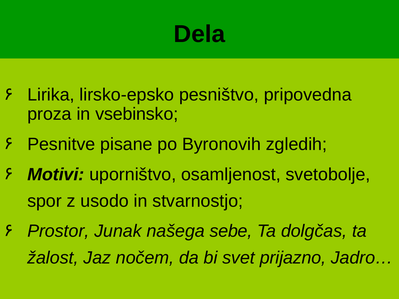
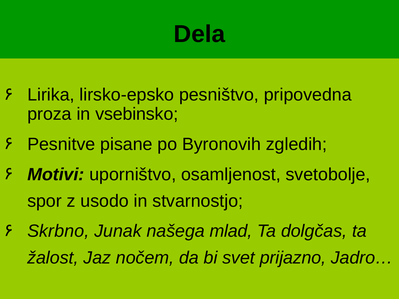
Prostor: Prostor -> Skrbno (58, 231)
sebe: sebe -> mlad (231, 231)
